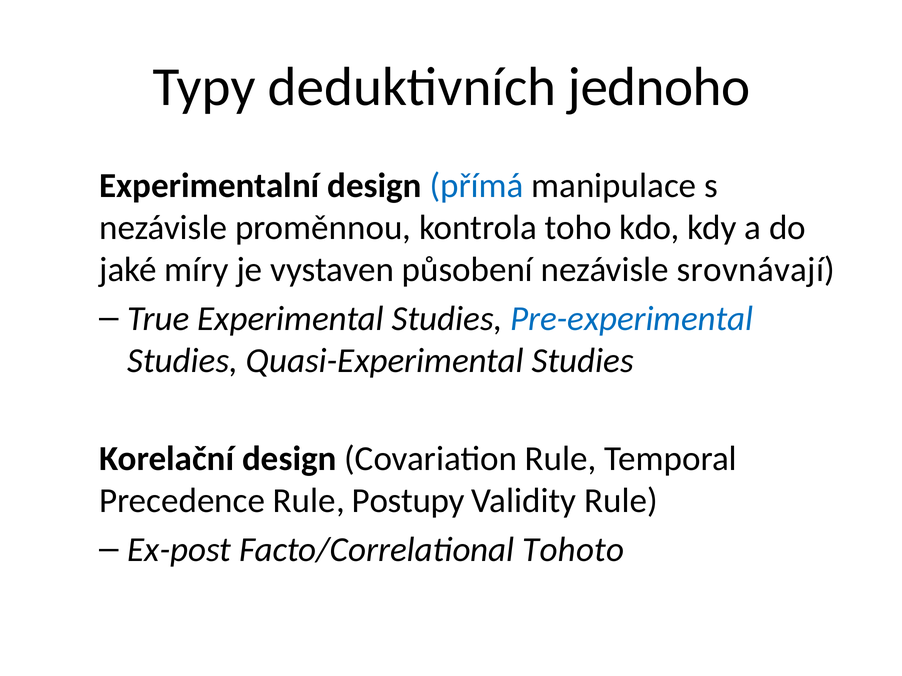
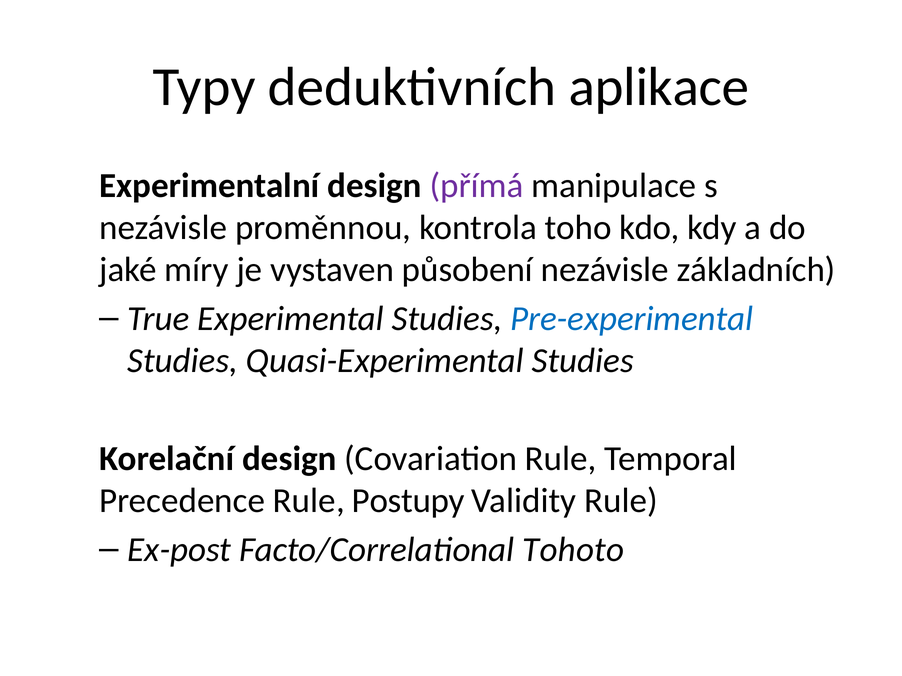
jednoho: jednoho -> aplikace (659, 87)
přímá colour: blue -> purple (476, 186)
srovnávají: srovnávají -> základních (756, 270)
